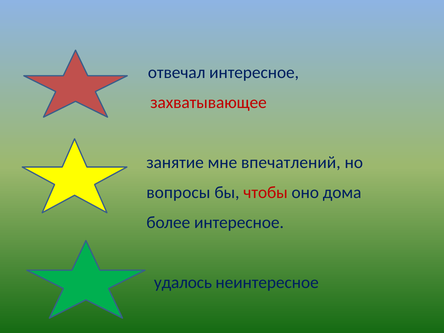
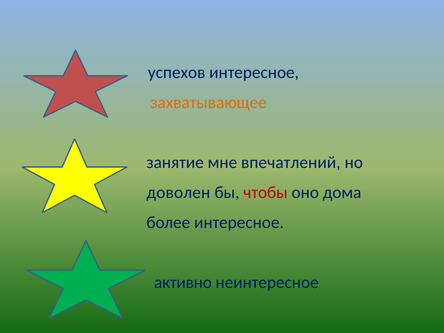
отвечал: отвечал -> успехов (177, 72)
захватывающее colour: red -> orange (208, 102)
вопросы: вопросы -> доволен (178, 192)
удалось: удалось -> активно (183, 282)
